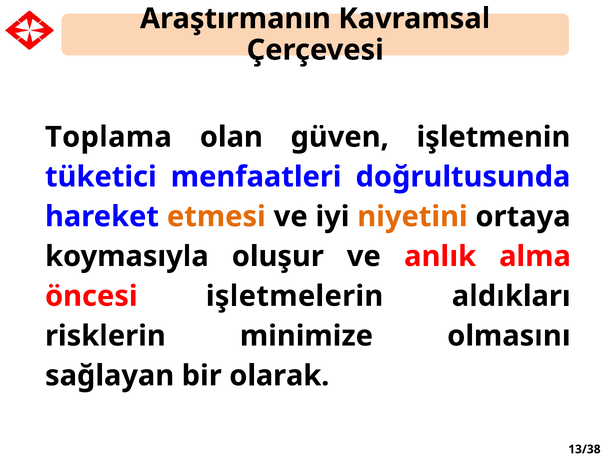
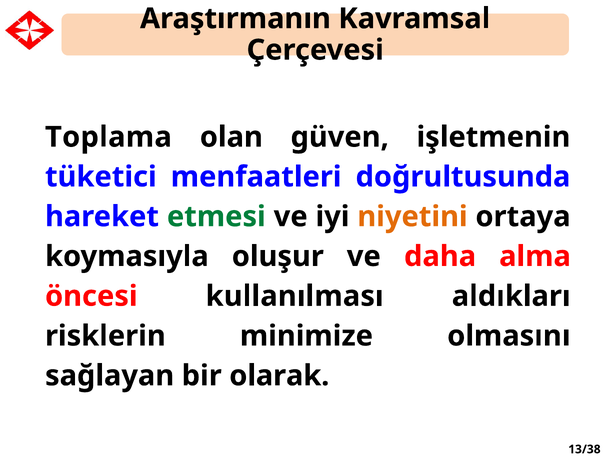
etmesi colour: orange -> green (216, 217)
anlık: anlık -> daha (440, 256)
işletmelerin: işletmelerin -> kullanılması (295, 296)
